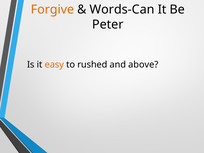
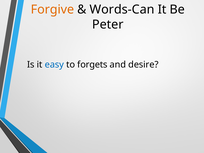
easy colour: orange -> blue (54, 65)
rushed: rushed -> forgets (92, 65)
above: above -> desire (143, 65)
